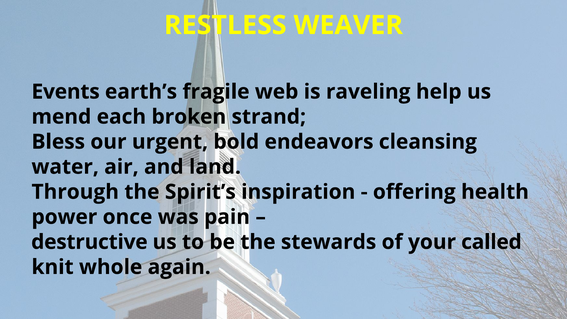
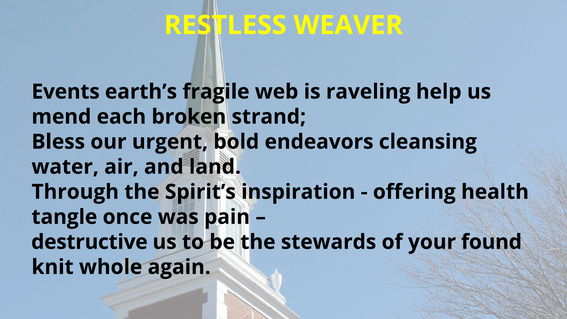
power: power -> tangle (64, 217)
called: called -> found (491, 242)
